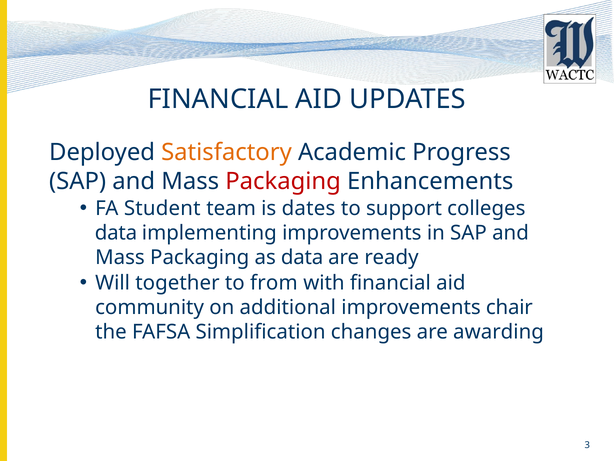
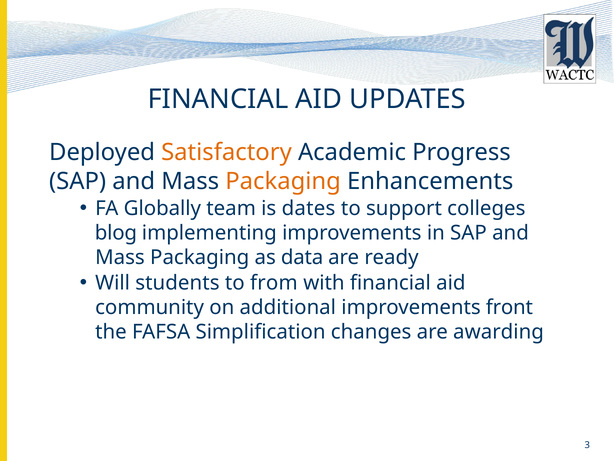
Packaging colour: red -> orange (283, 181)
Student: Student -> Globally (162, 208)
data: data -> blog (116, 233)
together: together -> students (177, 283)
chair: chair -> front (509, 307)
